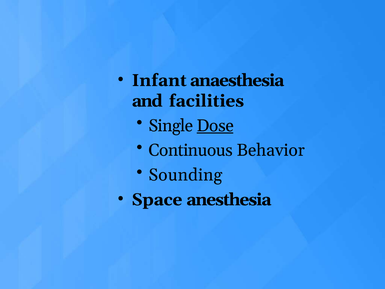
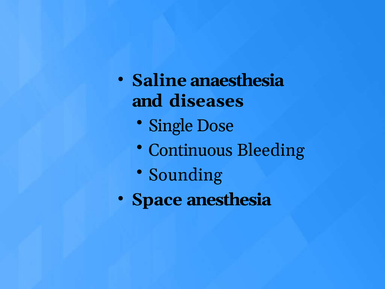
Infant: Infant -> Saline (159, 80)
facilities: facilities -> diseases (206, 101)
Dose underline: present -> none (215, 125)
Behavior: Behavior -> Bleeding (271, 150)
